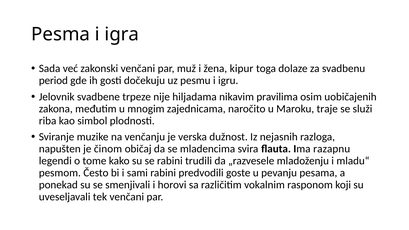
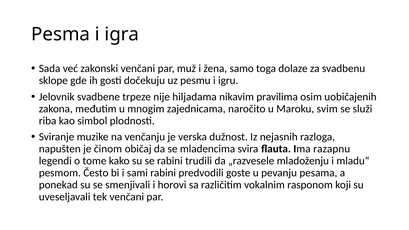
kipur: kipur -> samo (242, 69)
period: period -> sklope (53, 81)
traje: traje -> svim (327, 109)
